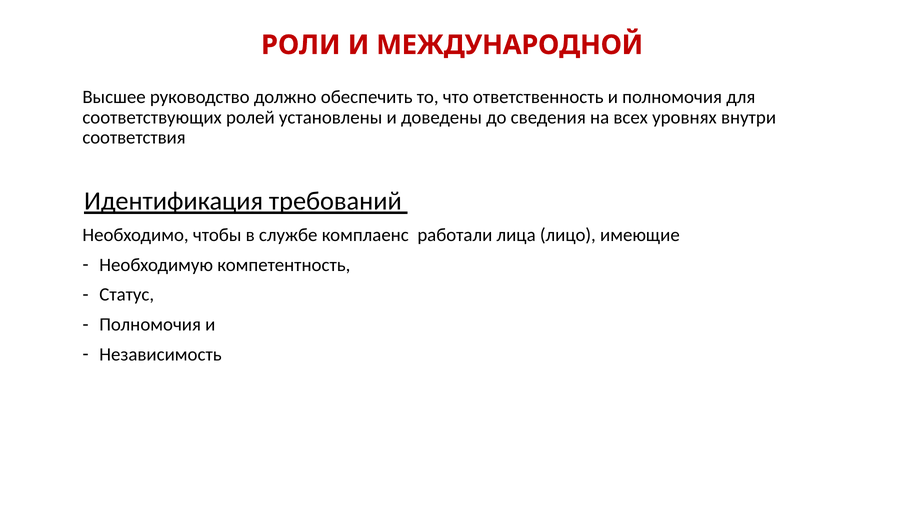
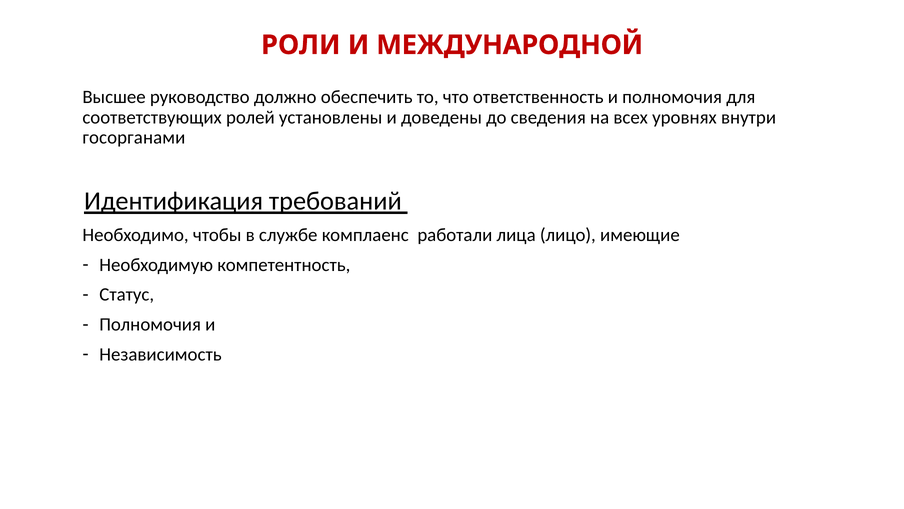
соответствия: соответствия -> госорганами (134, 138)
